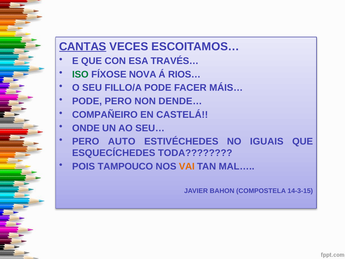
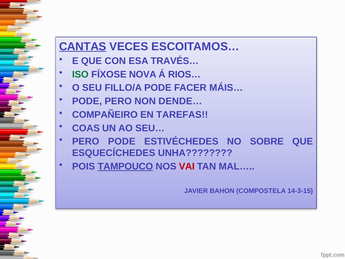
CASTELÁ: CASTELÁ -> TAREFAS (182, 115)
ONDE: ONDE -> COAS (86, 128)
PERO AUTO: AUTO -> PODE (122, 141)
IGUAIS: IGUAIS -> SOBRE (267, 141)
TODA: TODA -> UNHA (195, 153)
TAMPOUCO underline: none -> present (125, 166)
VAI colour: orange -> red (187, 166)
